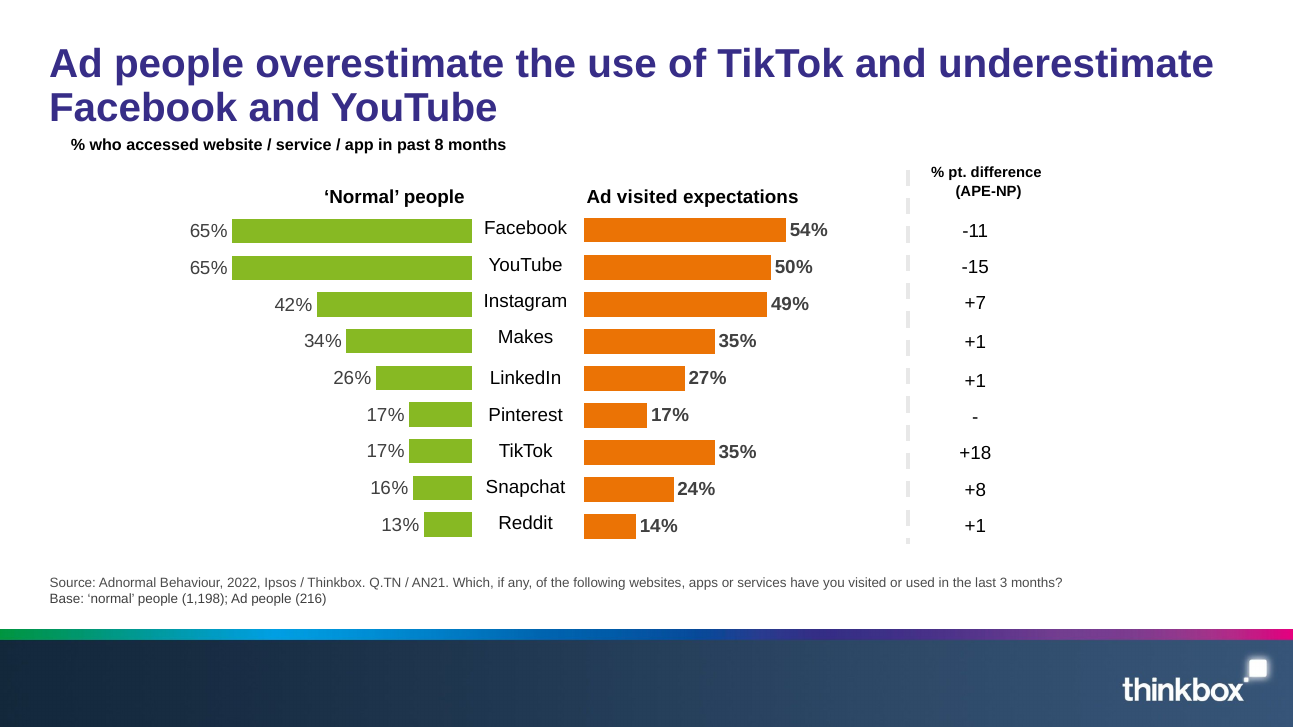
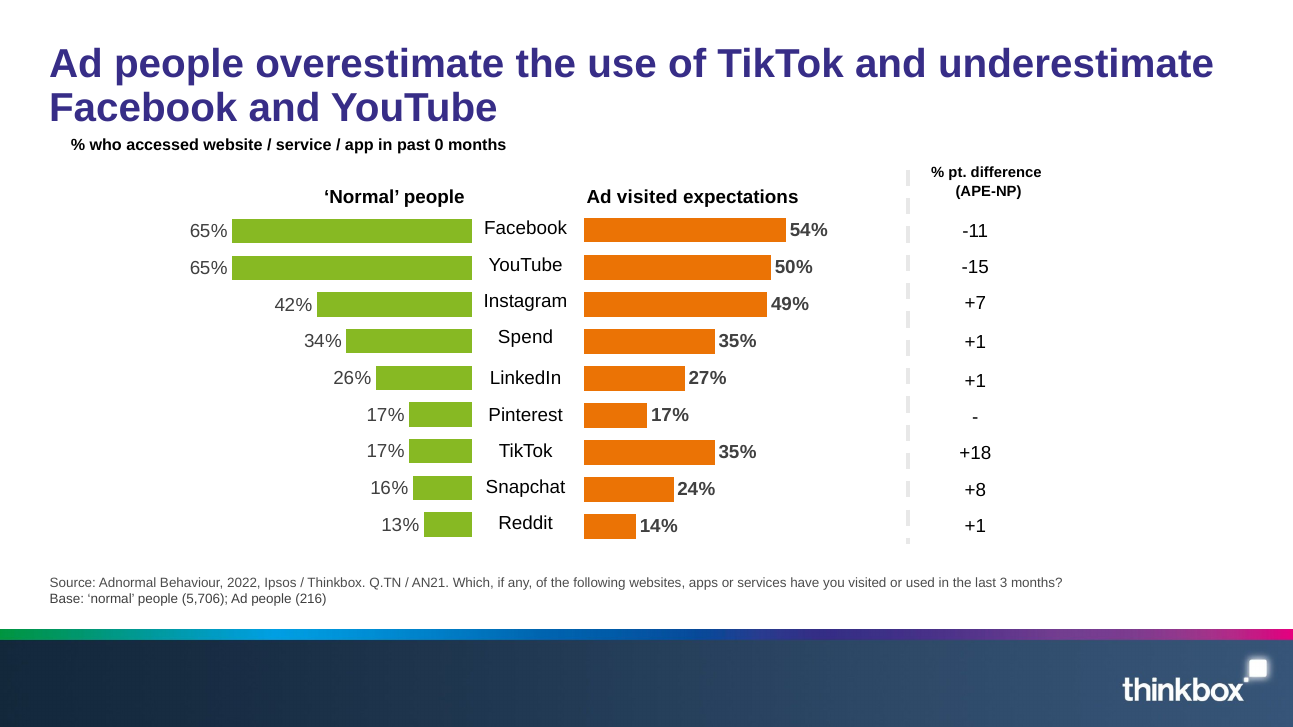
8: 8 -> 0 (439, 145)
Makes: Makes -> Spend (526, 337)
1,198: 1,198 -> 5,706 (205, 599)
